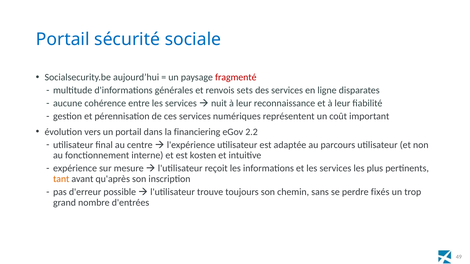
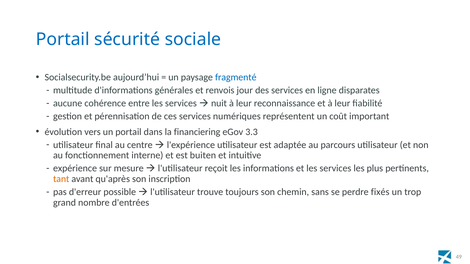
fragmenté colour: red -> blue (236, 77)
sets: sets -> jour (245, 90)
2.2: 2.2 -> 3.3 (252, 132)
kosten: kosten -> buiten (203, 156)
